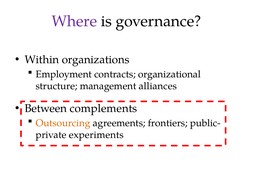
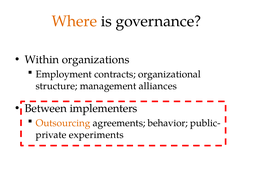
Where colour: purple -> orange (74, 21)
complements: complements -> implementers (103, 108)
frontiers: frontiers -> behavior (168, 123)
